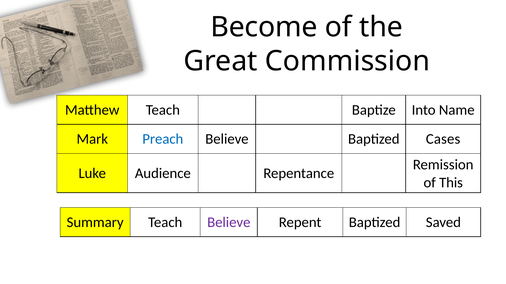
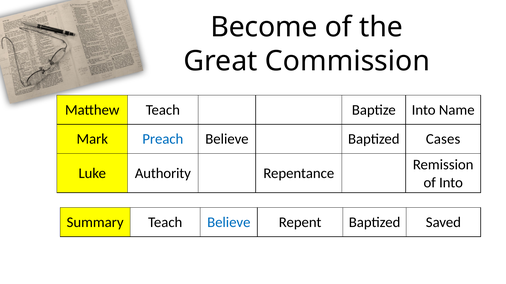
Audience: Audience -> Authority (163, 174)
of This: This -> Into (451, 183)
Believe colour: purple -> blue (229, 223)
